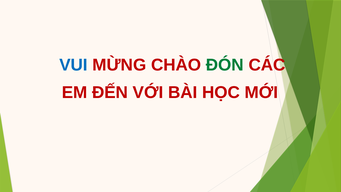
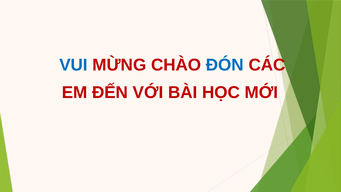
ĐÓN colour: green -> blue (225, 65)
